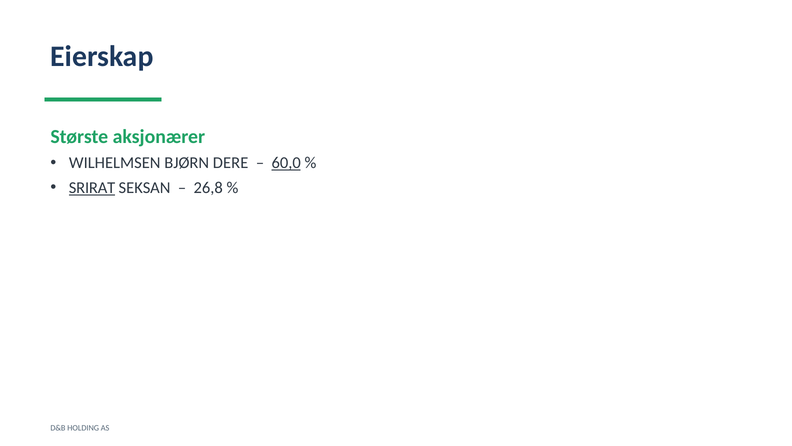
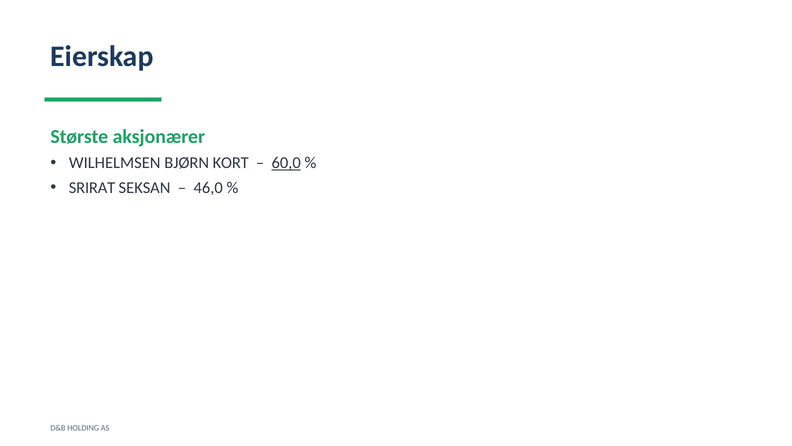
DERE: DERE -> KORT (231, 163)
SRIRAT underline: present -> none (92, 188)
26,8: 26,8 -> 46,0 (208, 188)
